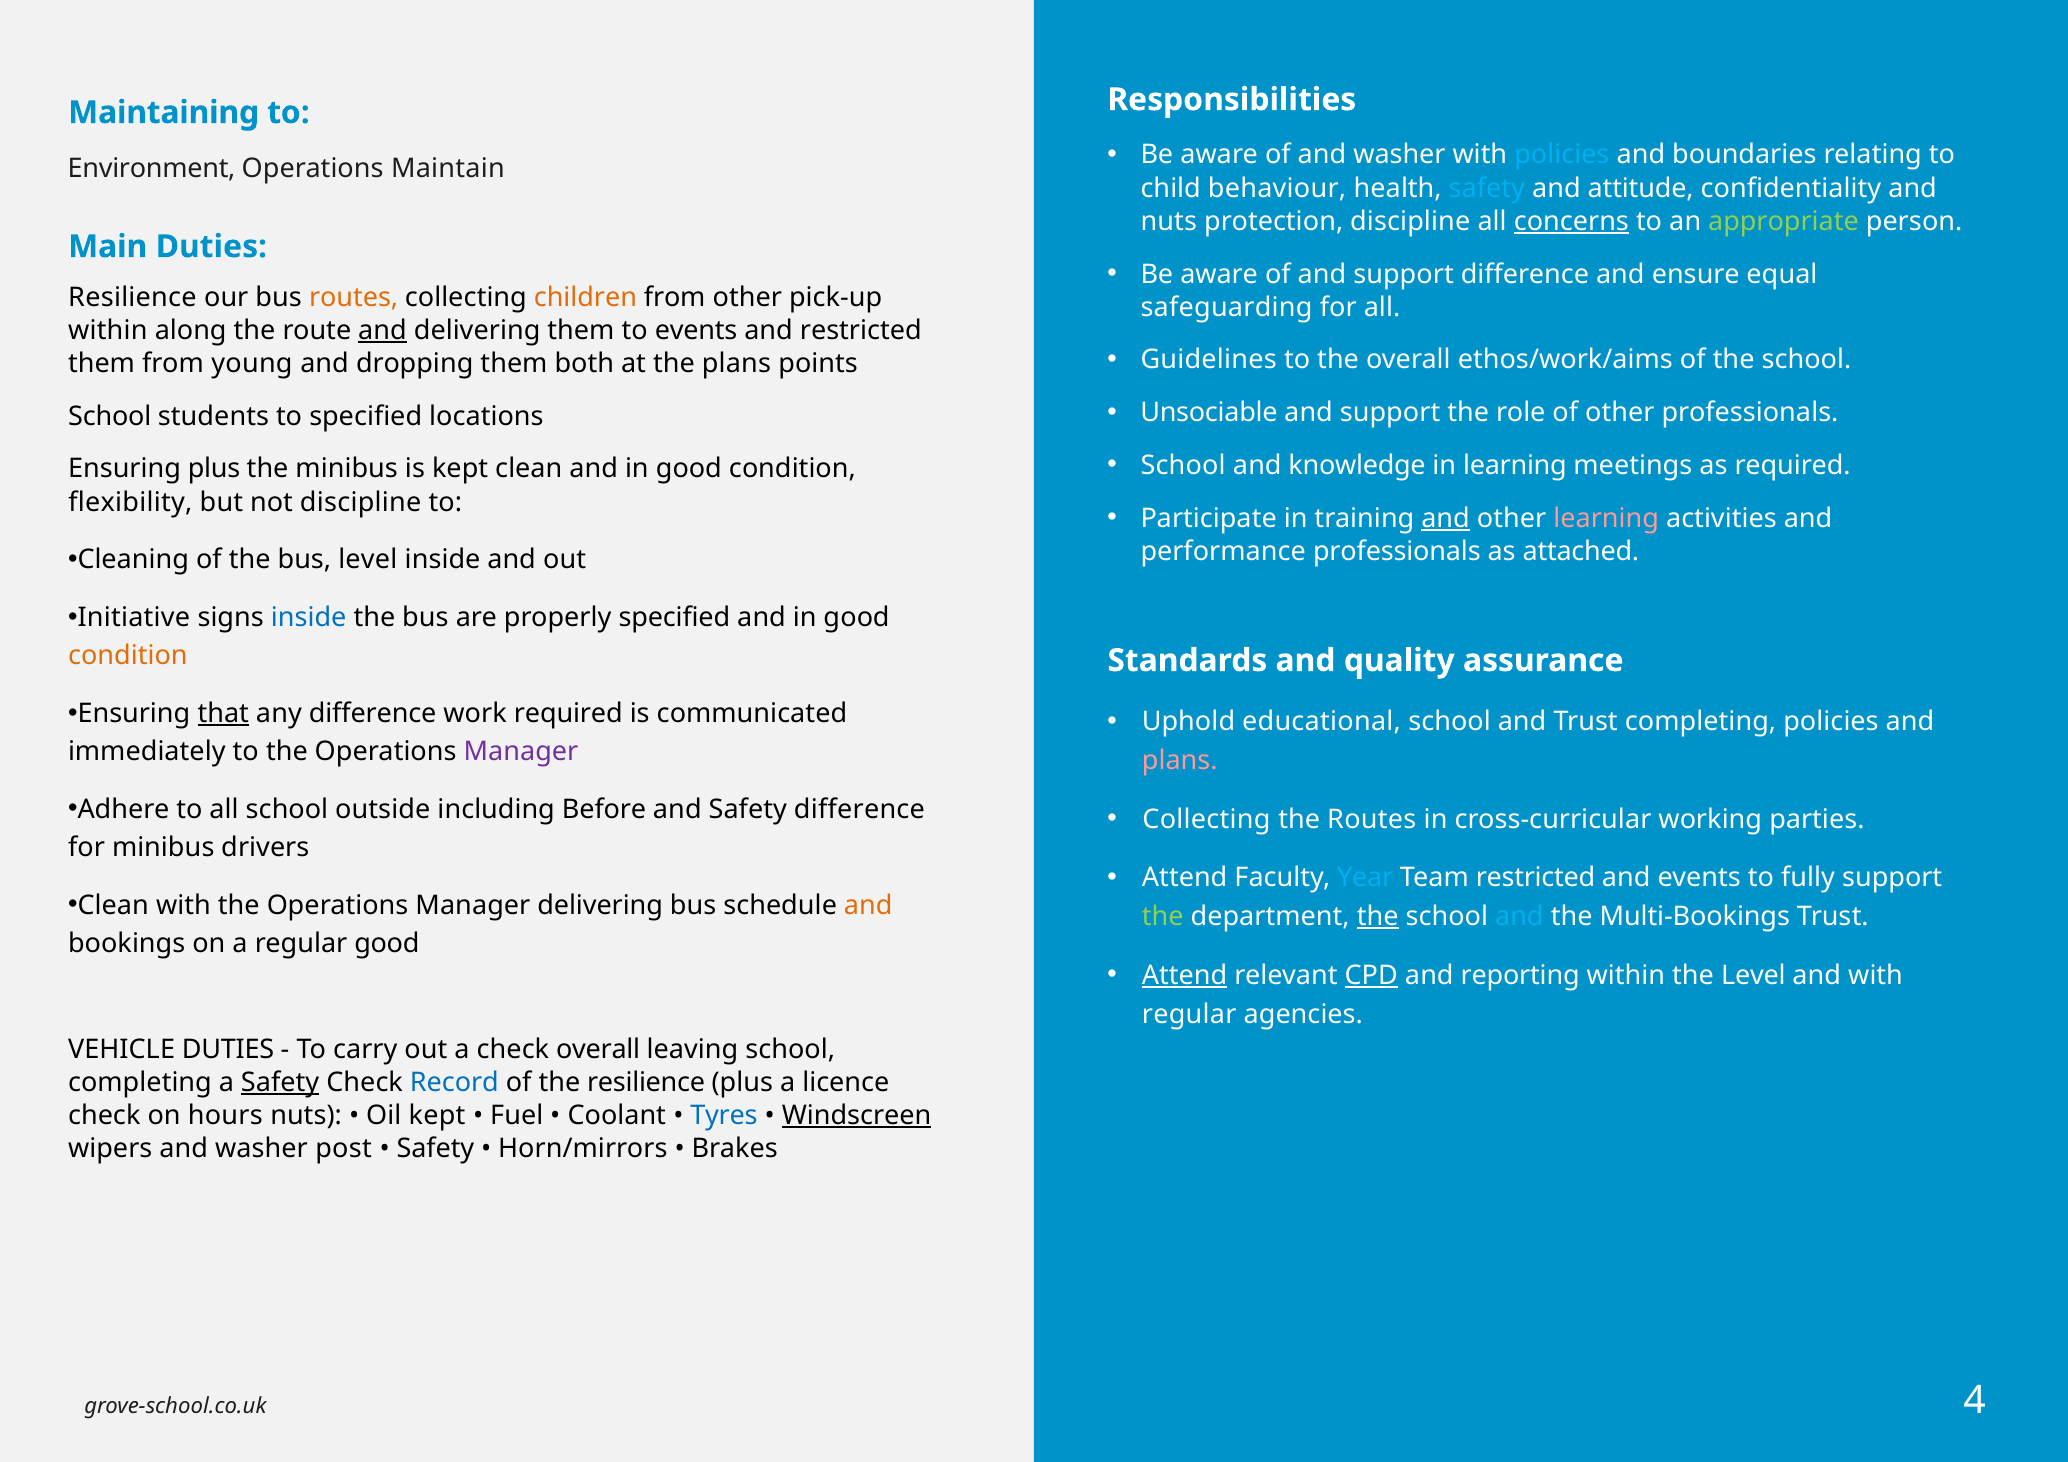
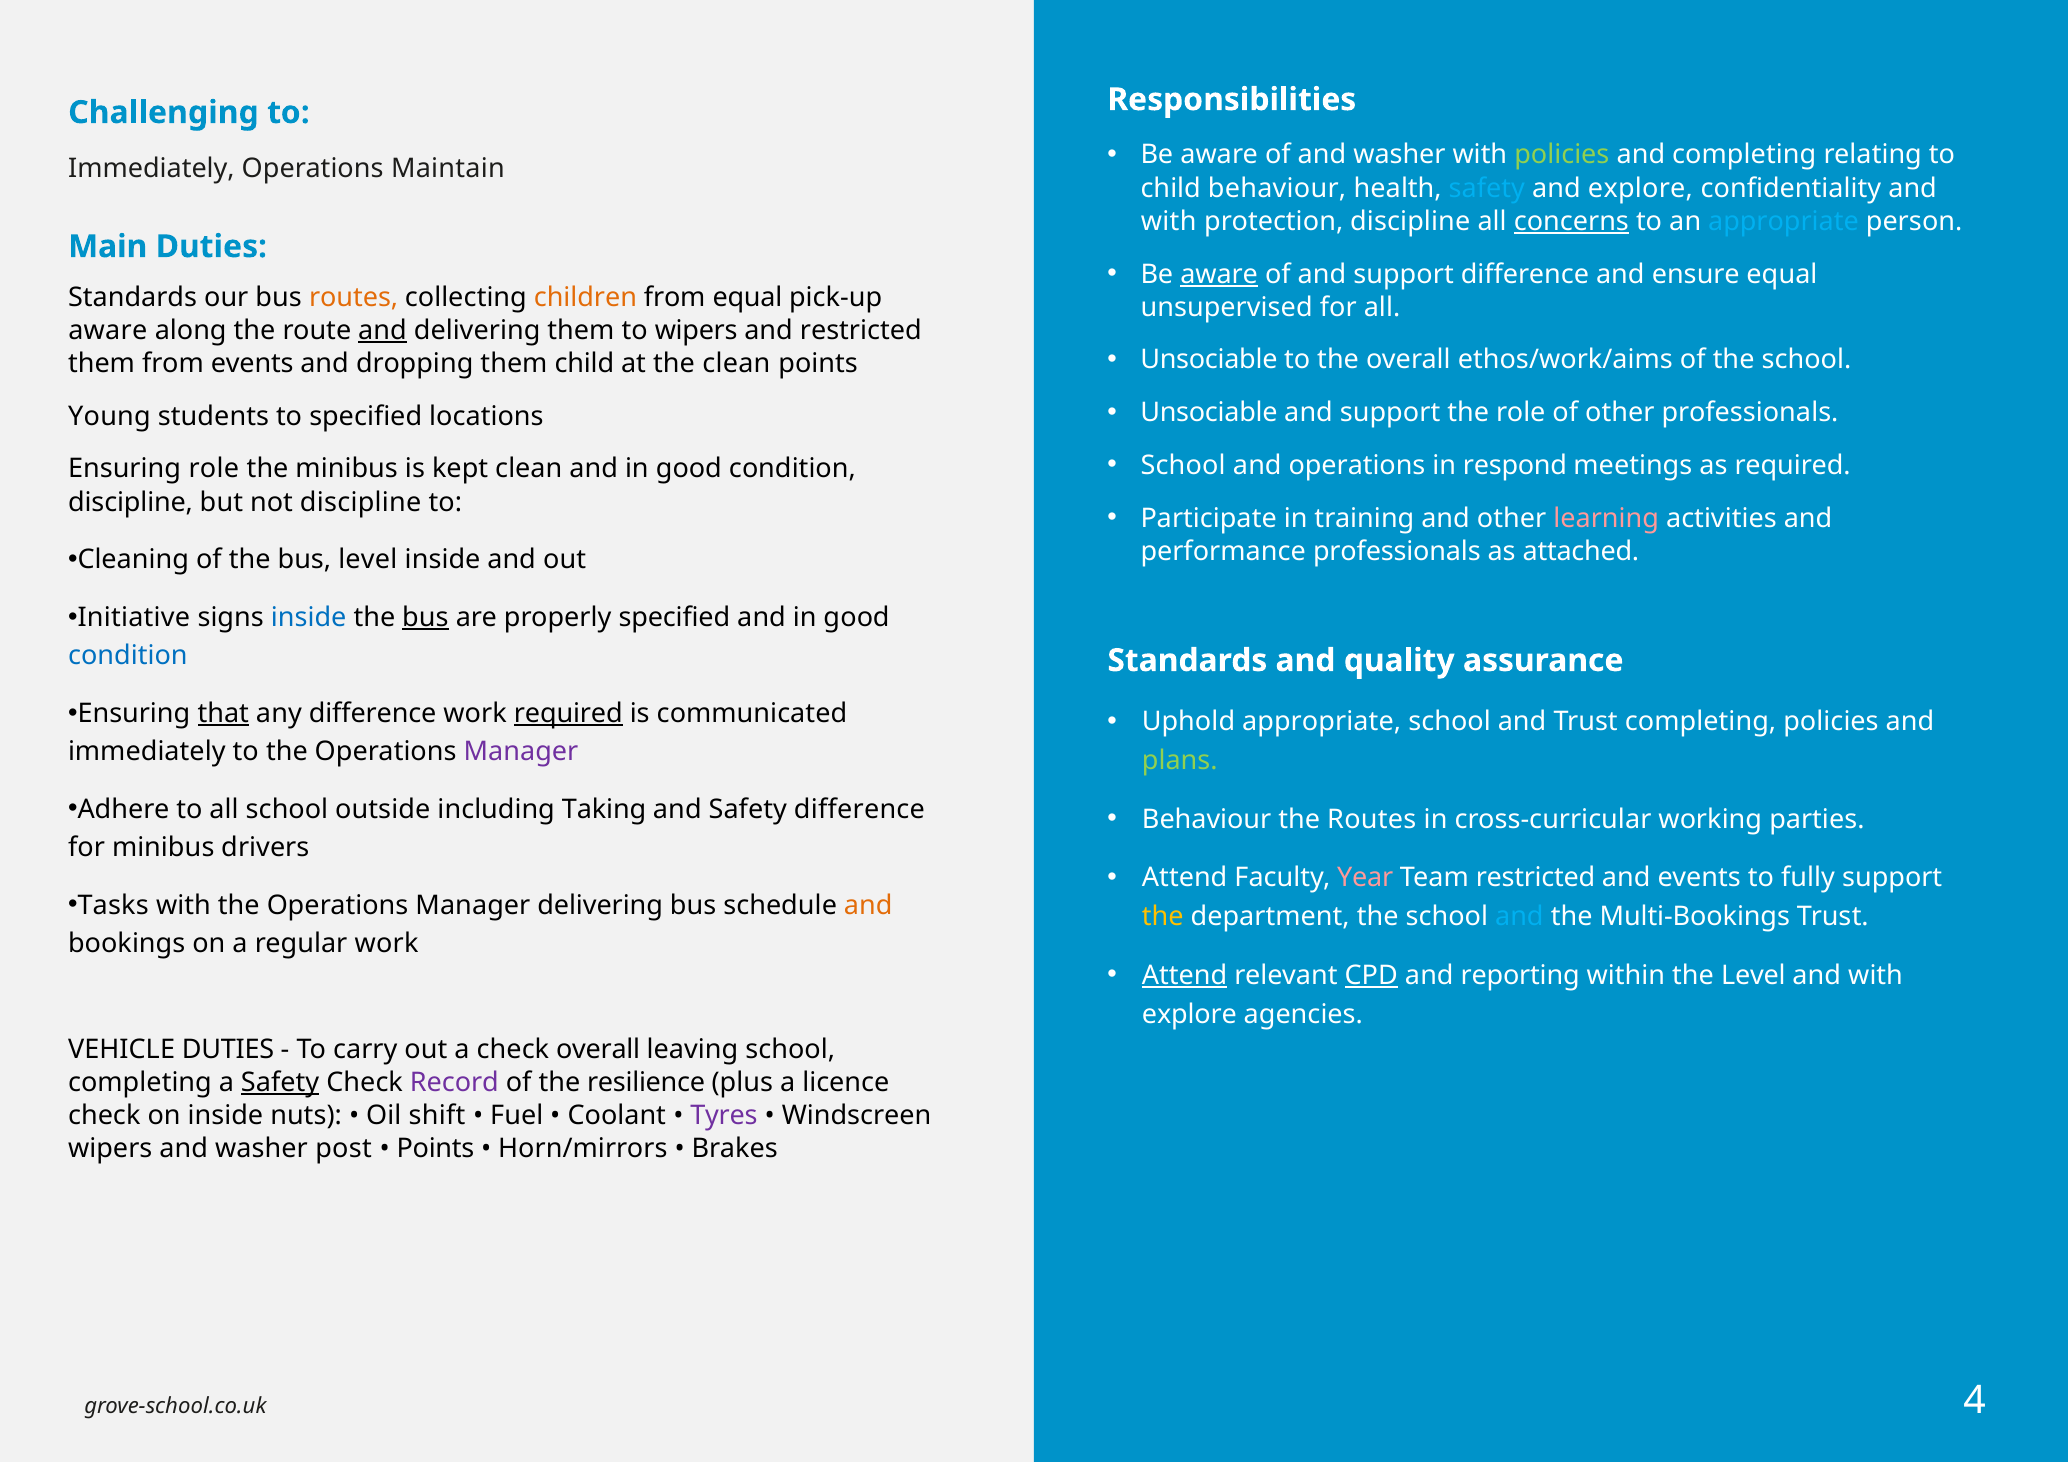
Maintaining: Maintaining -> Challenging (163, 113)
policies colour: light blue -> light green (1562, 155)
and boundaries: boundaries -> completing (1744, 155)
Environment: Environment -> Immediately (151, 169)
and attitude: attitude -> explore (1640, 188)
nuts: nuts -> with (1169, 221)
appropriate colour: light green -> light blue (1783, 221)
aware underline: none -> present (1219, 274)
Resilience: Resilience -> Standards (133, 297)
from other: other -> equal (747, 297)
safeguarding: safeguarding -> unsupervised (1227, 307)
within: within -> aware (108, 330)
to events: events -> wipers (696, 330)
Guidelines: Guidelines -> Unsociable (1209, 360)
from young: young -> events (252, 363)
them both: both -> child (584, 363)
the plans: plans -> clean (736, 363)
School: School -> Young (109, 416)
and knowledge: knowledge -> operations (1357, 466)
in learning: learning -> respond (1515, 466)
Ensuring plus: plus -> role (214, 469)
flexibility: flexibility -> discipline (131, 502)
and underline: present -> none (1446, 518)
bus underline: none -> present (425, 618)
condition colour: orange -> blue (128, 656)
required underline: none -> present (568, 714)
Uphold educational: educational -> appropriate (1322, 722)
plans colour: pink -> light green (1180, 761)
Before: Before -> Taking (604, 810)
Collecting: Collecting -> Behaviour (1207, 819)
Year colour: light blue -> pink (1365, 878)
Clean: Clean -> Tasks (113, 906)
the colour: light green -> yellow (1163, 917)
the underline: present -> none (1378, 917)
regular good: good -> work (387, 944)
regular: regular -> explore (1189, 1014)
Record colour: blue -> purple (454, 1082)
on hours: hours -> inside (225, 1116)
Oil kept: kept -> shift (437, 1116)
Tyres colour: blue -> purple (724, 1116)
Windscreen underline: present -> none (857, 1116)
Safety: Safety -> Points (435, 1149)
